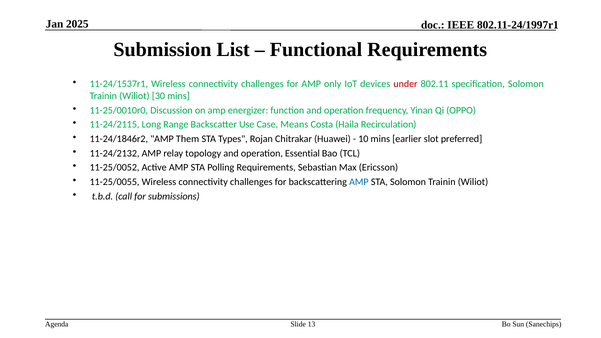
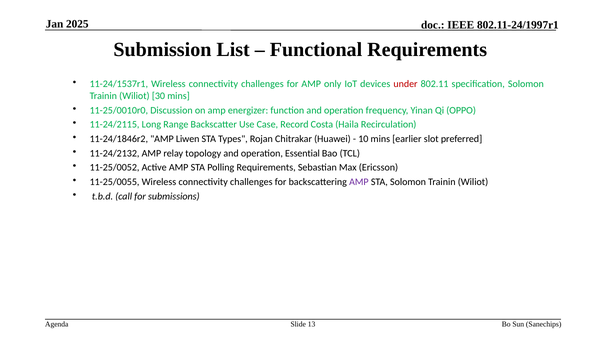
Means: Means -> Record (294, 125)
Them: Them -> Liwen (188, 139)
AMP colour: blue -> purple (359, 182)
